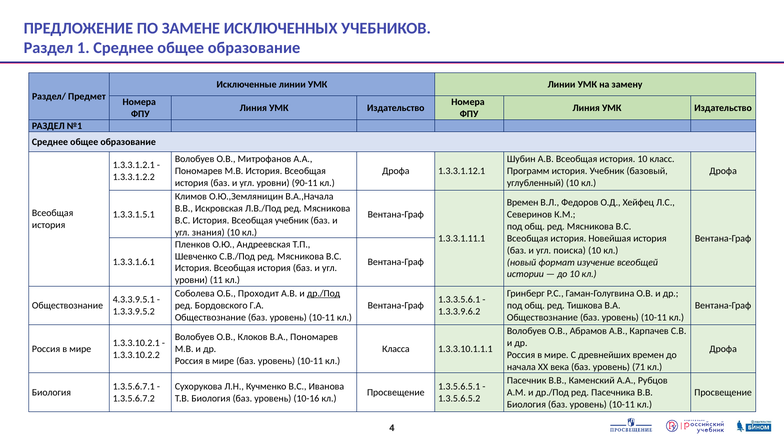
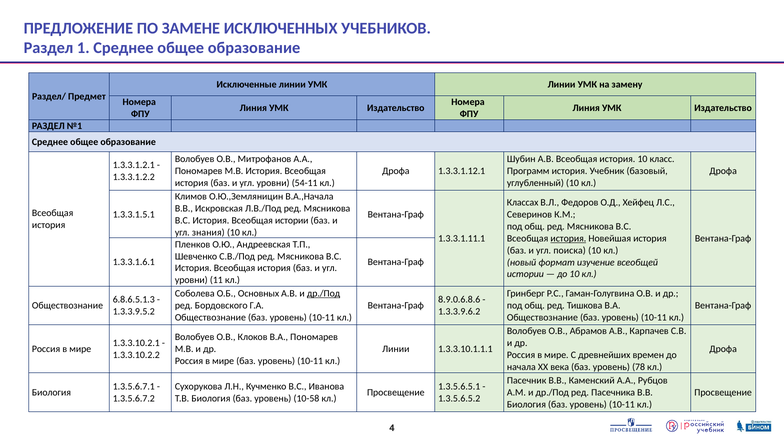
90-11: 90-11 -> 54-11 (305, 183)
Времен: Времен -> Классах (523, 203)
Всеобщая учебник: учебник -> истории (292, 221)
история underline: none -> present (568, 238)
Проходит: Проходит -> Основных (259, 294)
4.3.3.9.5.1: 4.3.3.9.5.1 -> 6.8.6.5.1.3 (134, 300)
1.3.3.5.6.1: 1.3.3.5.6.1 -> 8.9.0.6.8.6 (459, 300)
Класса: Класса -> Линии (396, 349)
71: 71 -> 78 (639, 367)
10-16: 10-16 -> 10-58 (306, 398)
